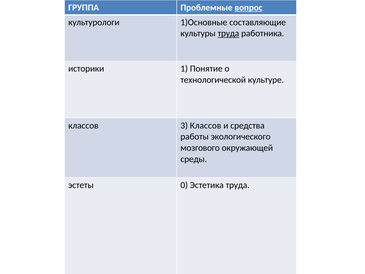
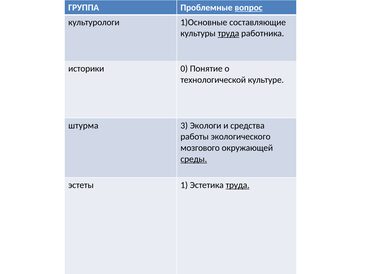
1: 1 -> 0 (184, 69)
классов: классов -> штурма (83, 125)
3 Классов: Классов -> Экологи (206, 125)
среды underline: none -> present (194, 159)
0: 0 -> 1 (184, 185)
труда underline: none -> present (238, 185)
